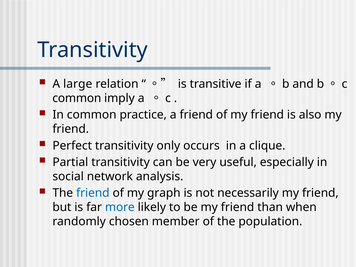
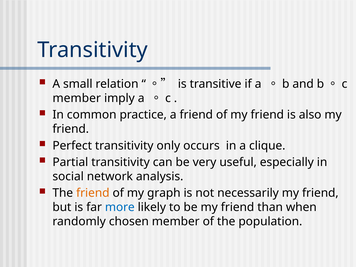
large: large -> small (78, 84)
common: common -> member (77, 98)
friend colour: blue -> orange (93, 193)
